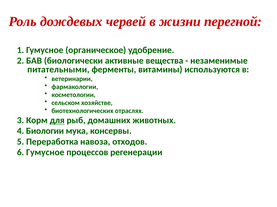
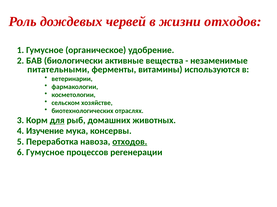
жизни перегной: перегной -> отходов (233, 22)
Биологии: Биологии -> Изучение (45, 131)
отходов underline: none -> present (130, 142)
